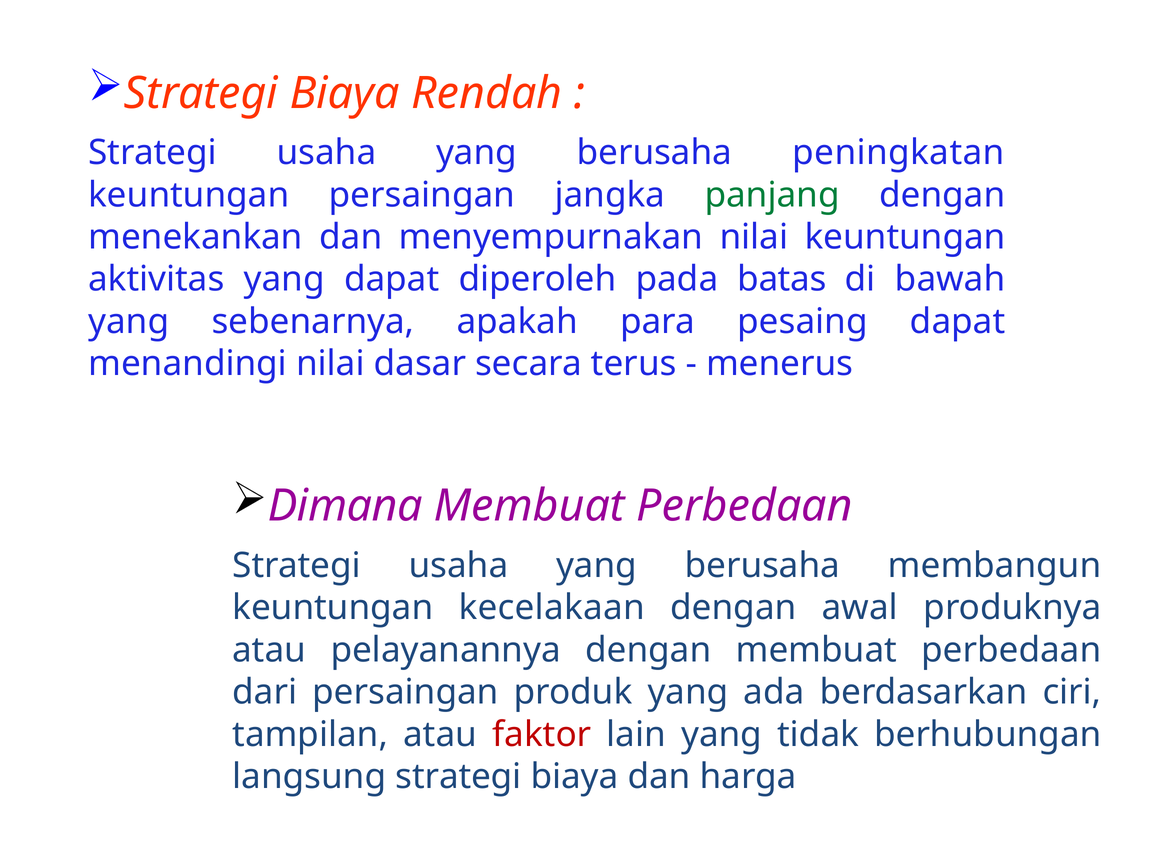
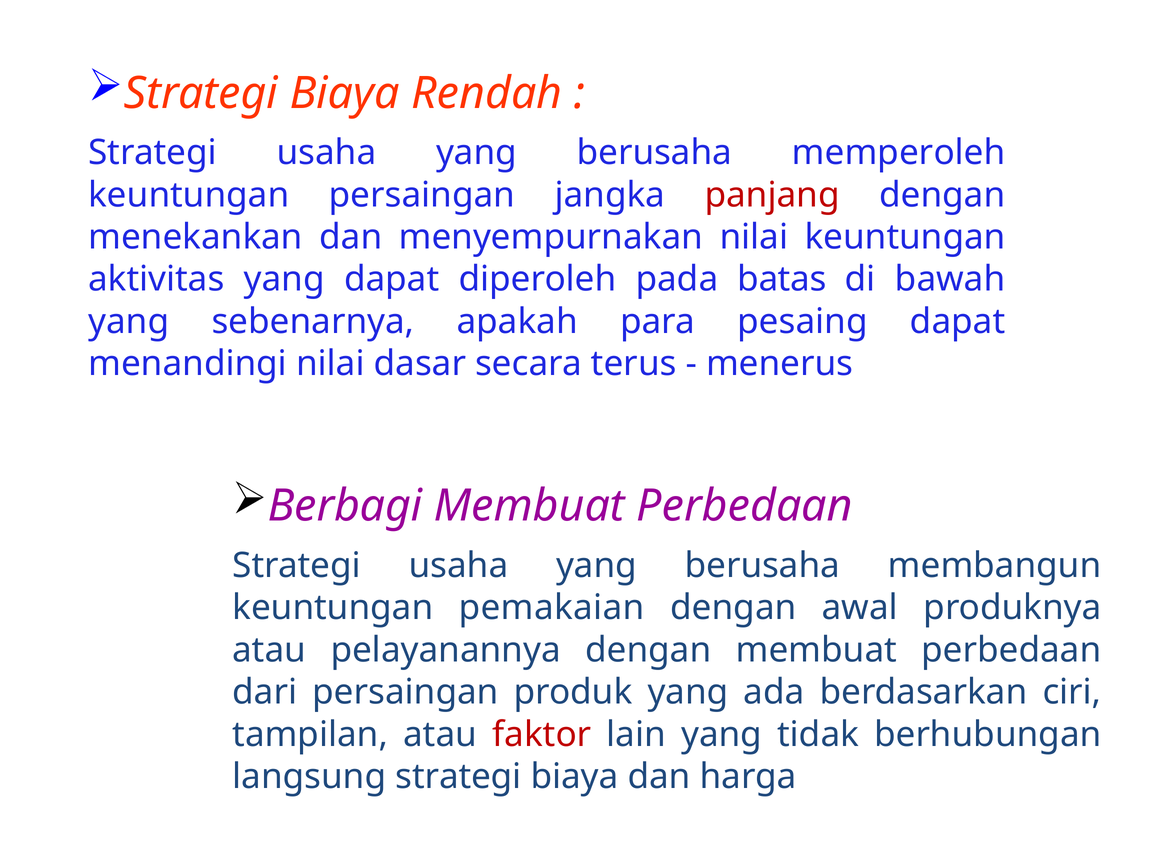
peningkatan: peningkatan -> memperoleh (899, 153)
panjang colour: green -> red (772, 195)
Dimana: Dimana -> Berbagi (345, 506)
kecelakaan: kecelakaan -> pemakaian (552, 608)
